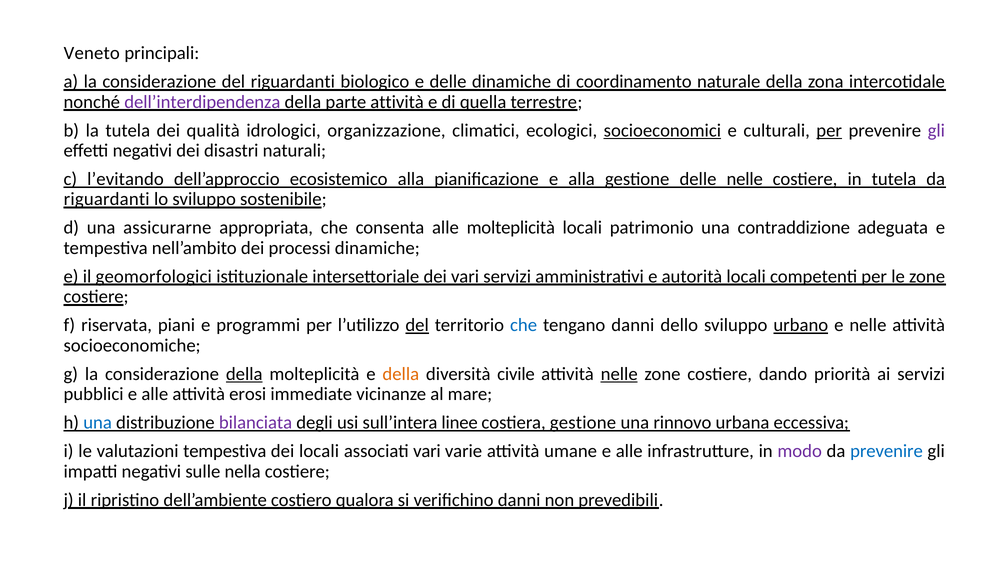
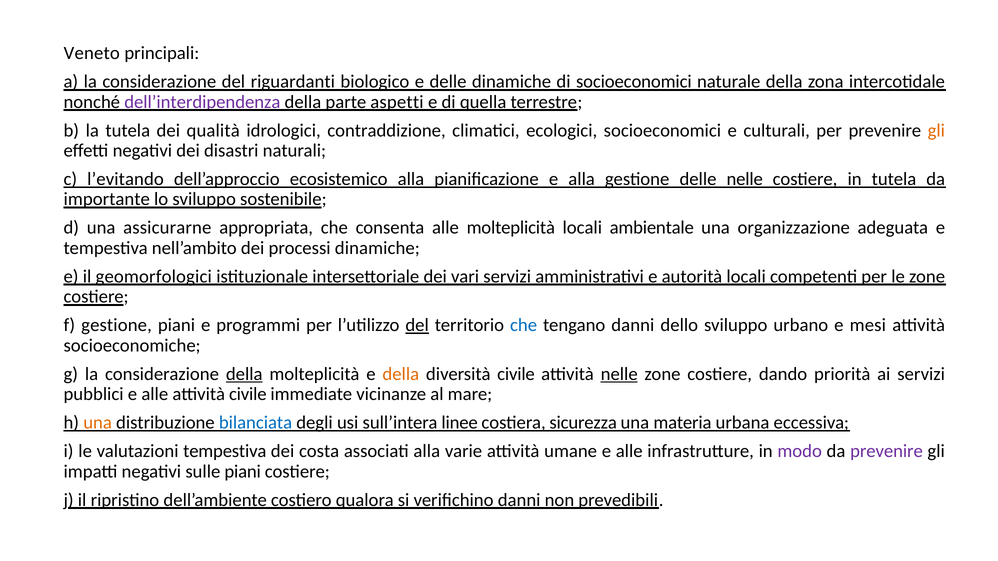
di coordinamento: coordinamento -> socioeconomici (634, 82)
parte attività: attività -> aspetti (397, 102)
organizzazione: organizzazione -> contraddizione (387, 130)
socioeconomici underline: present -> none (662, 130)
per underline: present -> none (829, 130)
gli colour: purple -> orange (936, 130)
riguardanti: riguardanti -> importante (107, 199)
patrimonio: patrimonio -> ambientale (652, 228)
contraddizione: contraddizione -> organizzazione (794, 228)
f riservata: riservata -> gestione (117, 325)
urbano underline: present -> none (801, 325)
e nelle: nelle -> mesi (868, 325)
attività erosi: erosi -> civile (248, 394)
una colour: blue -> orange (98, 423)
bilanciata colour: purple -> blue (256, 423)
costiera gestione: gestione -> sicurezza (583, 423)
rinnovo: rinnovo -> materia (682, 423)
dei locali: locali -> costa (319, 451)
associati vari: vari -> alla (427, 451)
prevenire colour: blue -> purple (886, 451)
sulle nella: nella -> piani (243, 472)
